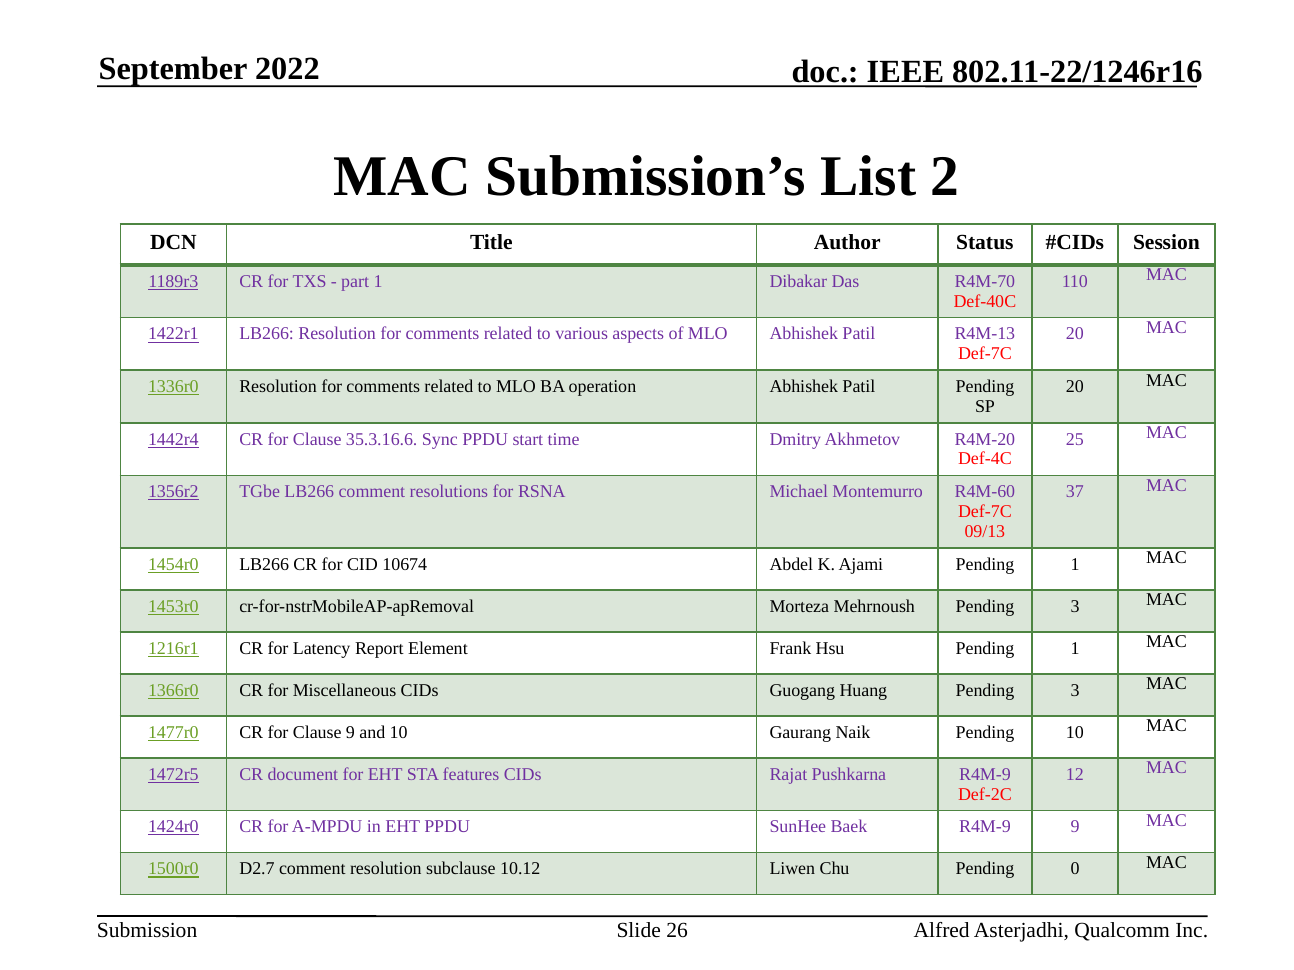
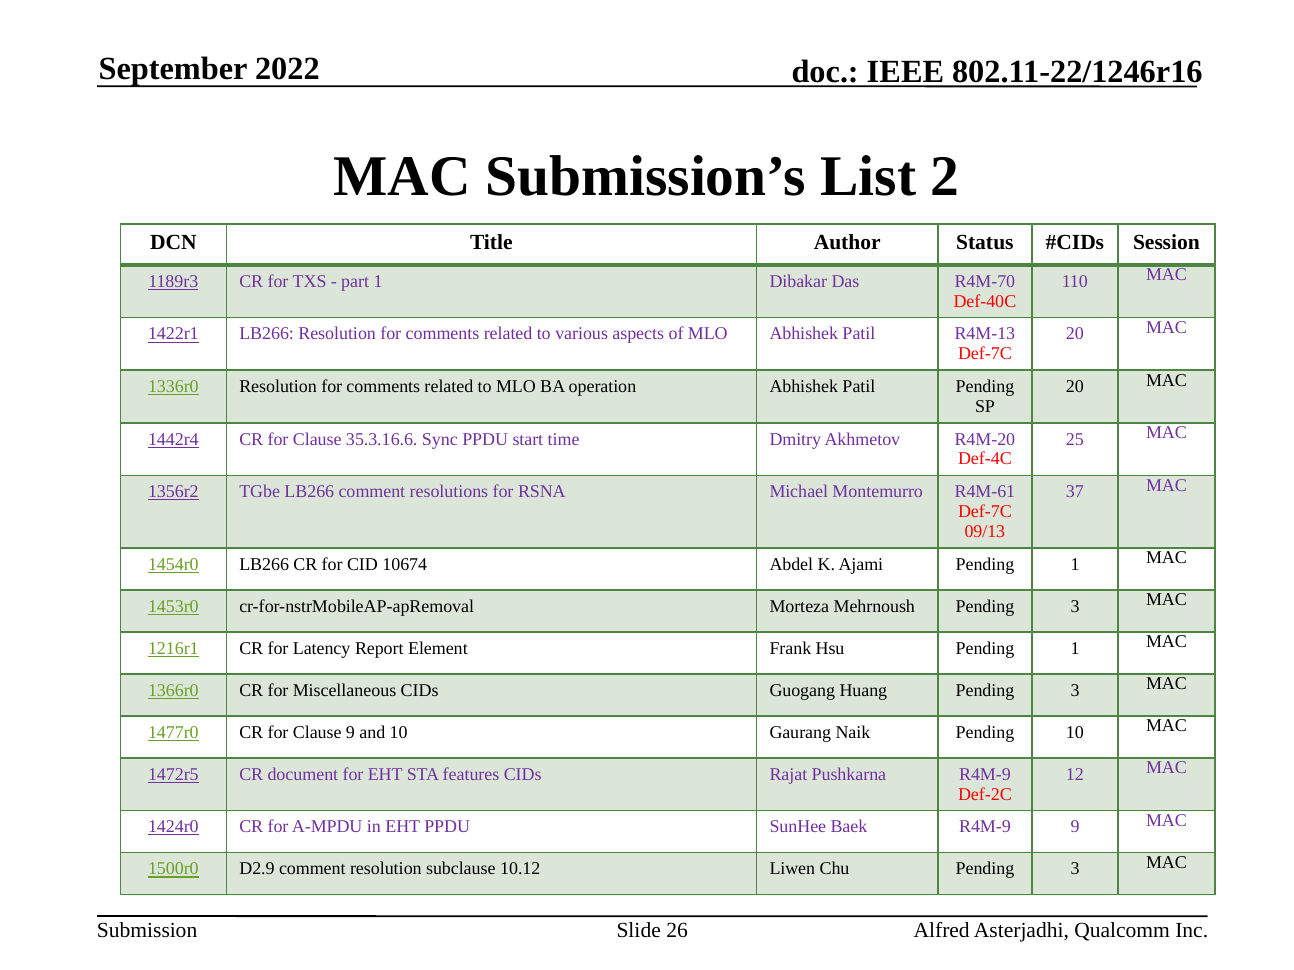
R4M-60: R4M-60 -> R4M-61 (985, 492)
D2.7: D2.7 -> D2.9 (257, 869)
Chu Pending 0: 0 -> 3 (1075, 869)
